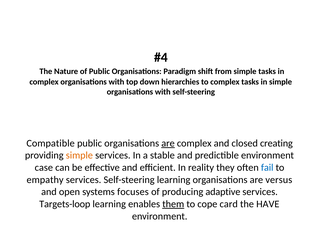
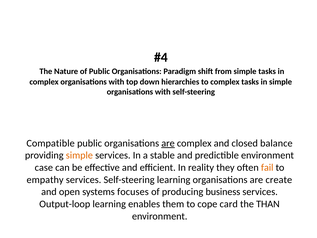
creating: creating -> balance (276, 143)
fail colour: blue -> orange (267, 167)
versus: versus -> create (279, 180)
adaptive: adaptive -> business (223, 192)
Targets-loop: Targets-loop -> Output-loop (65, 204)
them underline: present -> none (173, 204)
HAVE: HAVE -> THAN (268, 204)
